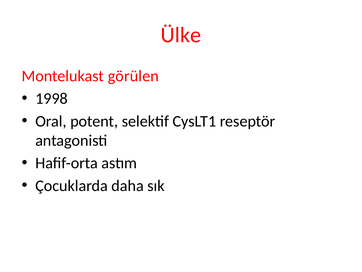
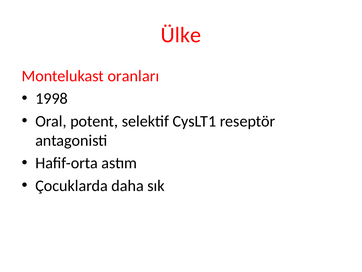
görülen: görülen -> oranları (133, 76)
